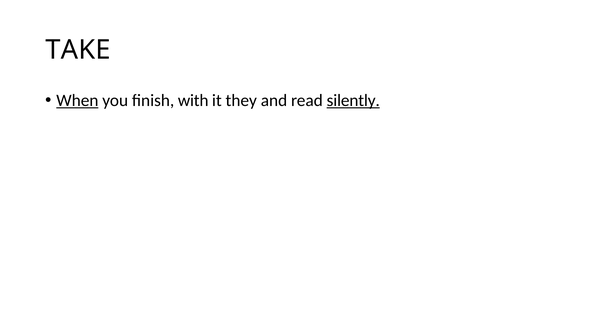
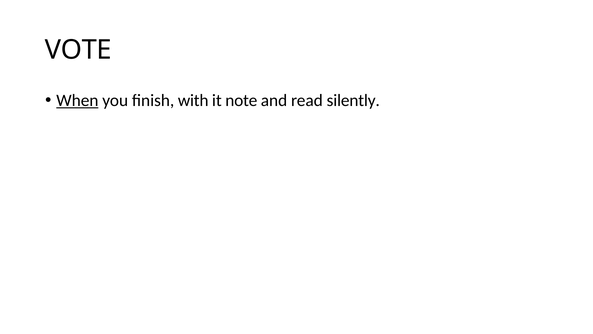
TAKE: TAKE -> VOTE (78, 50)
they: they -> note (241, 100)
silently underline: present -> none (353, 100)
